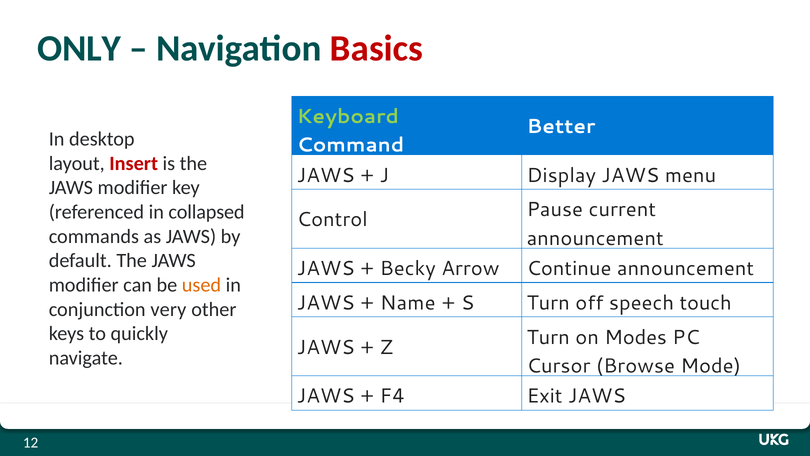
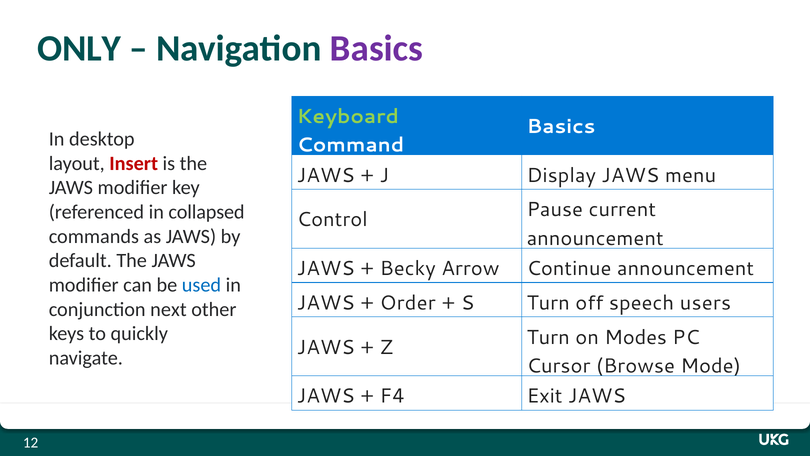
Basics colour: red -> purple (377, 49)
Better: Better -> Basics (561, 126)
used colour: orange -> blue (201, 285)
Name: Name -> Order (408, 303)
touch: touch -> users (705, 303)
very: very -> next (168, 309)
